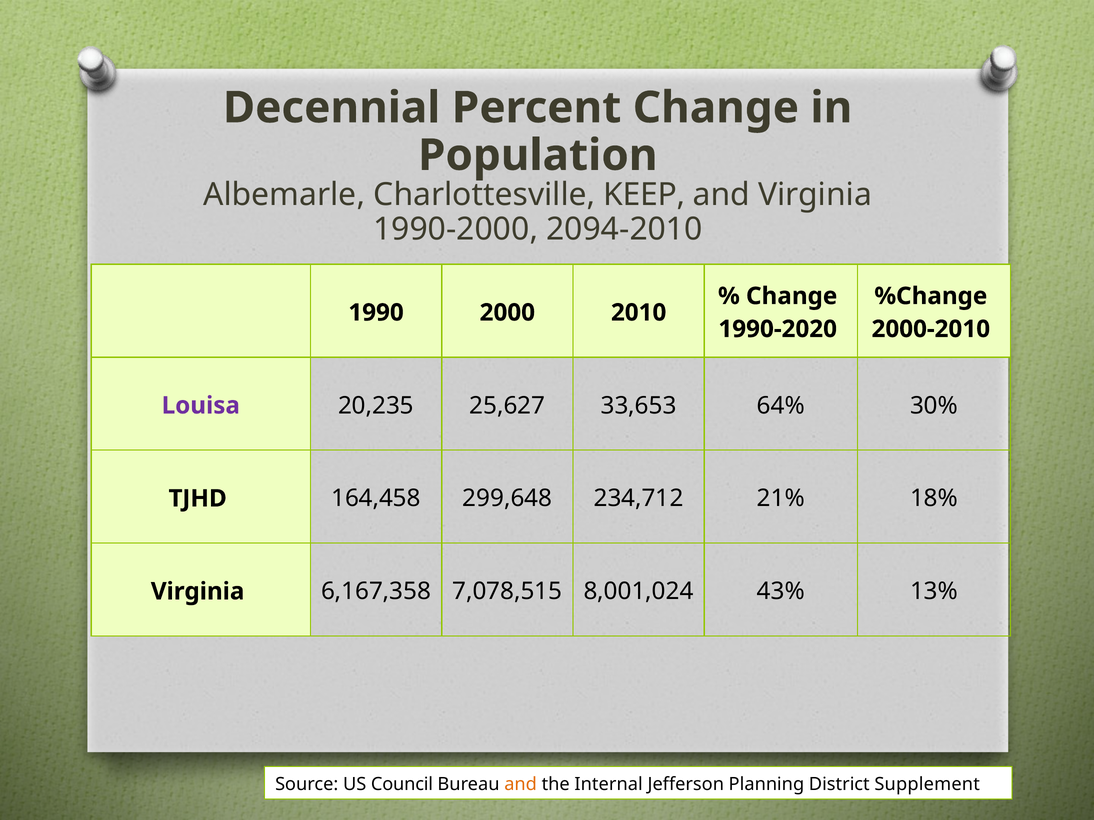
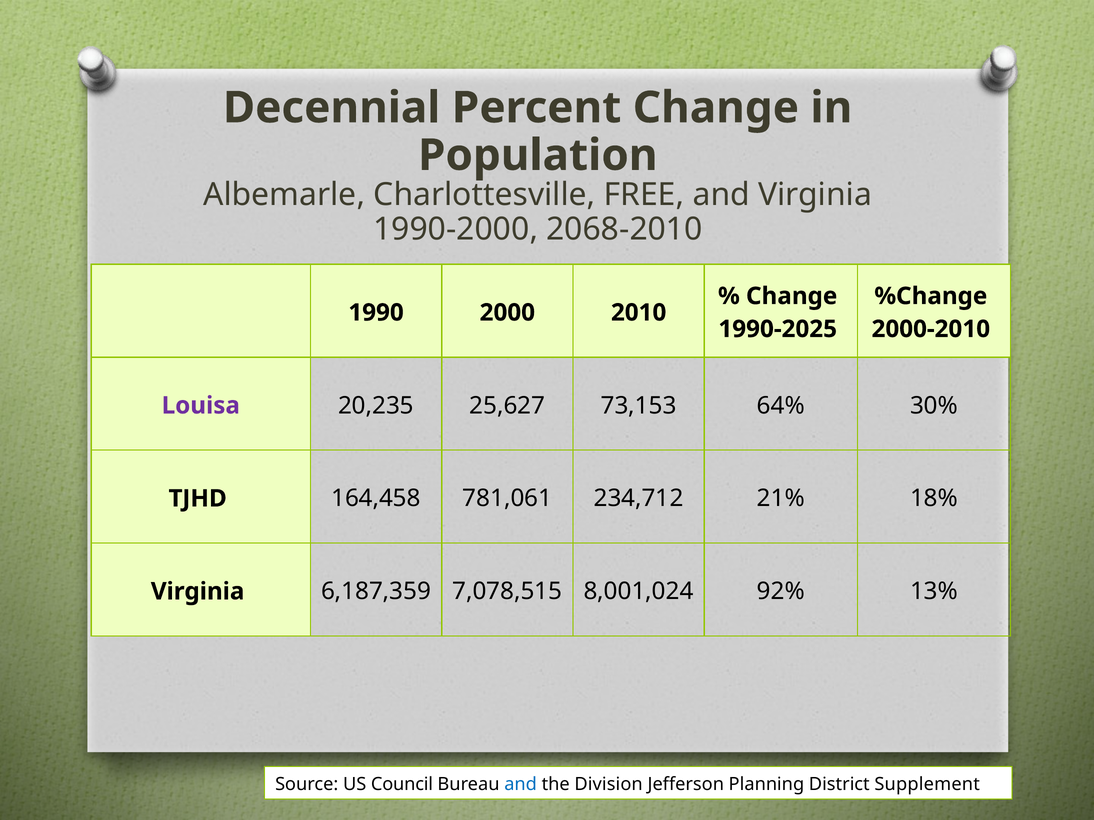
KEEP: KEEP -> FREE (644, 195)
2094-2010: 2094-2010 -> 2068-2010 (624, 229)
1990-2020: 1990-2020 -> 1990-2025 (778, 329)
33,653: 33,653 -> 73,153 (639, 406)
299,648: 299,648 -> 781,061 (507, 499)
6,167,358: 6,167,358 -> 6,187,359 (376, 592)
43%: 43% -> 92% (781, 592)
and colour: orange -> blue (521, 785)
Internal: Internal -> Division (609, 785)
